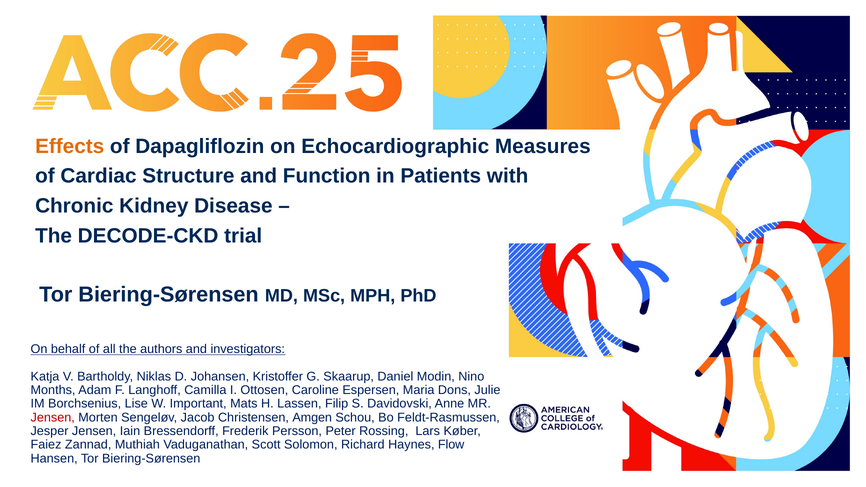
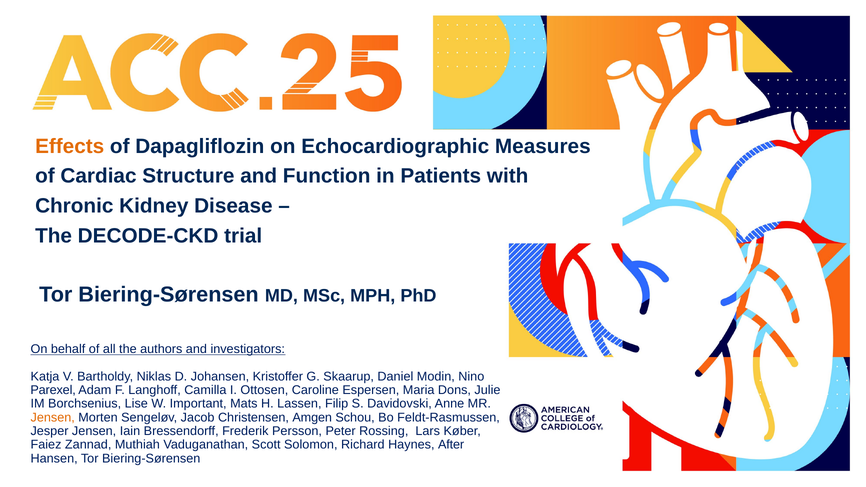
Months: Months -> Parexel (53, 390)
Jensen colour: red -> orange (53, 418)
Flow: Flow -> After (451, 445)
